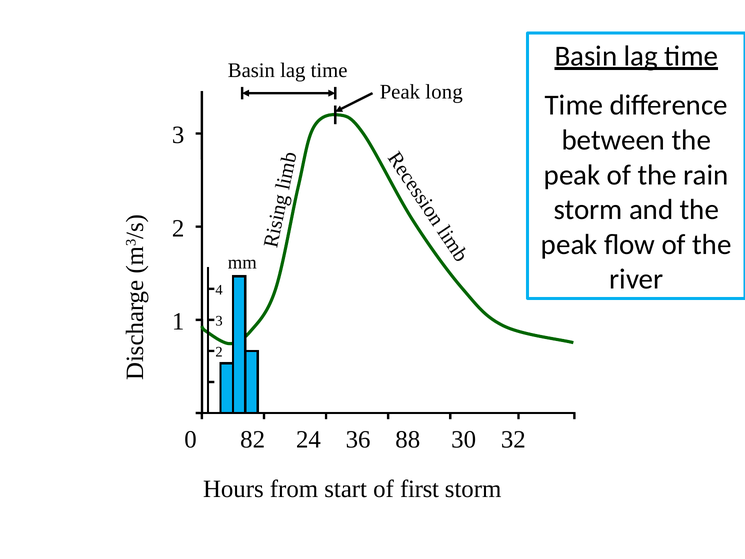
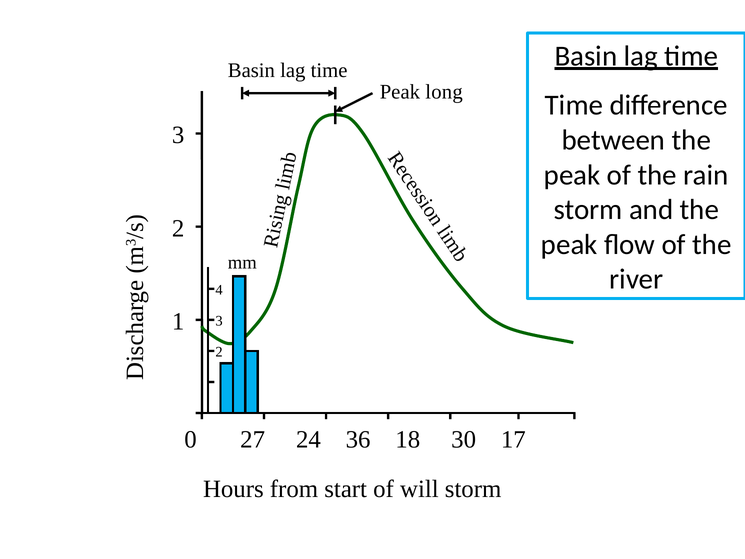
82: 82 -> 27 (253, 439)
88: 88 -> 18 (408, 439)
32: 32 -> 17 (513, 439)
first: first -> will (419, 489)
